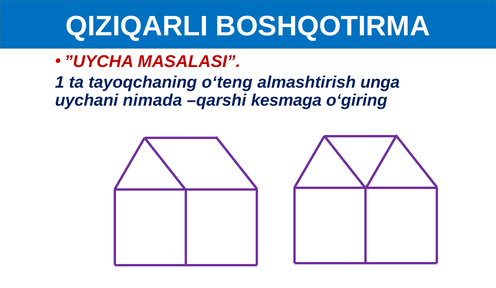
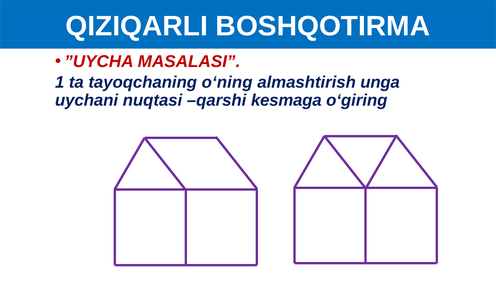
o‘teng: o‘teng -> o‘ning (227, 83)
nimada: nimada -> nuqtasi (153, 101)
